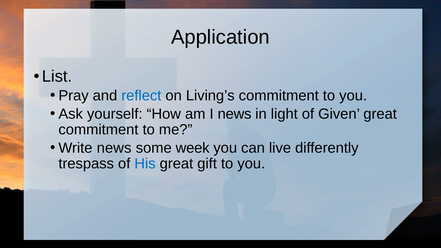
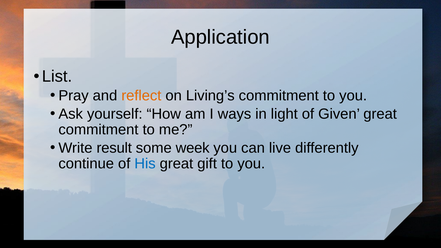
reflect colour: blue -> orange (141, 96)
I news: news -> ways (234, 114)
Write news: news -> result (114, 148)
trespass: trespass -> continue (86, 164)
